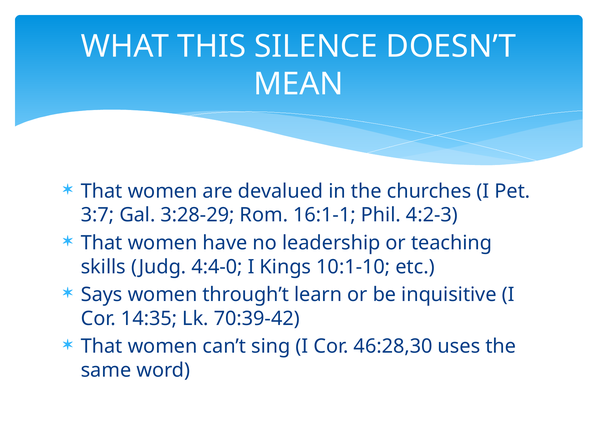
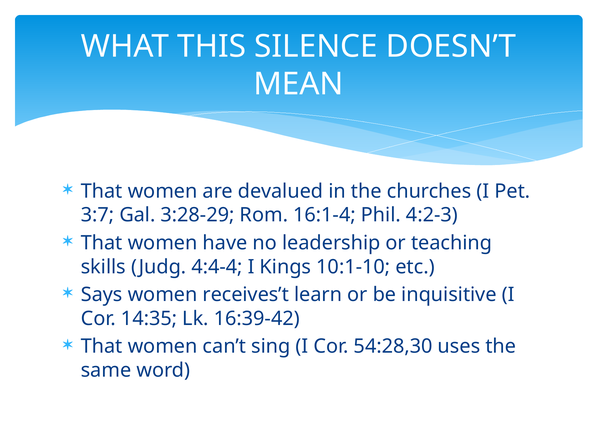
16:1-1: 16:1-1 -> 16:1-4 (324, 215)
4:4-0: 4:4-0 -> 4:4-4 (217, 267)
through’t: through’t -> receives’t (246, 294)
70:39-42: 70:39-42 -> 16:39-42 (257, 318)
46:28,30: 46:28,30 -> 54:28,30 (393, 346)
